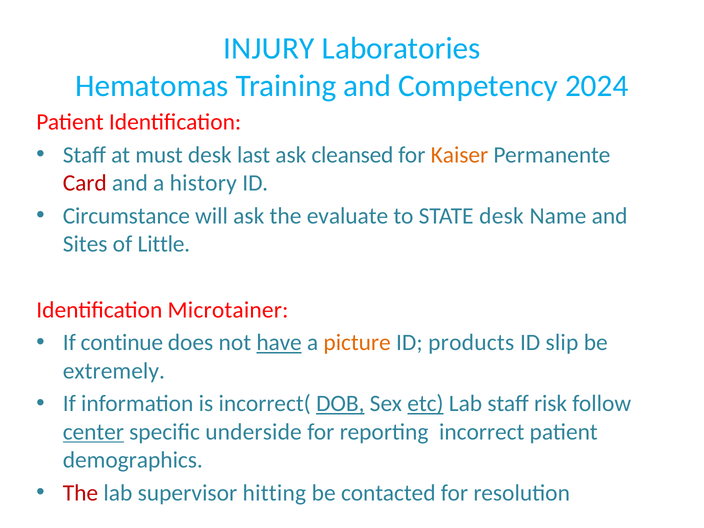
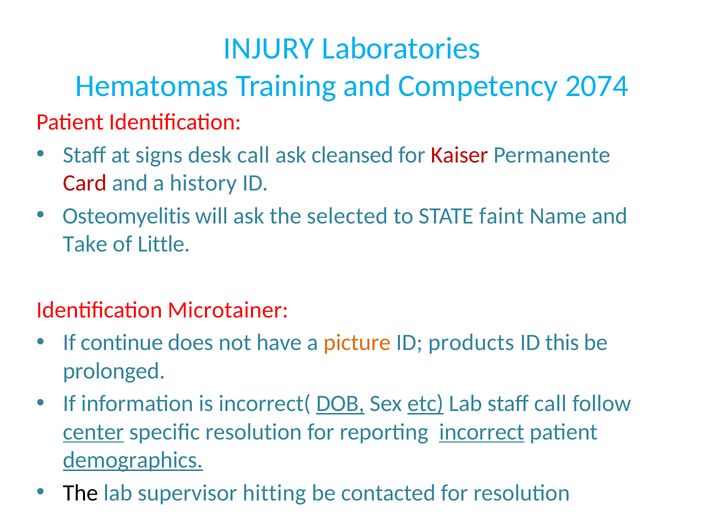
2024: 2024 -> 2074 (597, 86)
must: must -> signs (159, 155)
desk last: last -> call (253, 155)
Kaiser colour: orange -> red (459, 155)
Circumstance: Circumstance -> Osteomyelitis (126, 216)
evaluate: evaluate -> selected (347, 216)
STATE desk: desk -> faint (501, 216)
Sites: Sites -> Take (85, 244)
have underline: present -> none (279, 343)
slip: slip -> this (562, 343)
extremely: extremely -> prolonged (114, 371)
staff risk: risk -> call (550, 404)
specific underside: underside -> resolution (254, 432)
incorrect underline: none -> present (482, 432)
demographics underline: none -> present (133, 460)
The colour: red -> black (80, 493)
